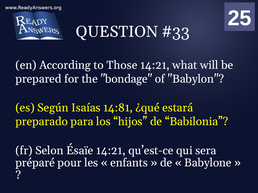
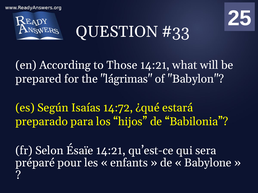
bondage: bondage -> lágrimas (126, 79)
14:81: 14:81 -> 14:72 (118, 108)
